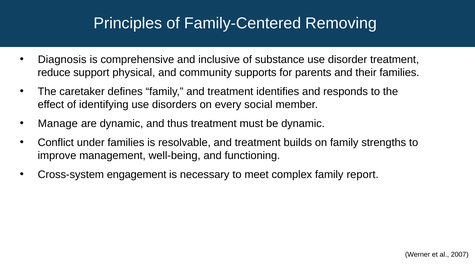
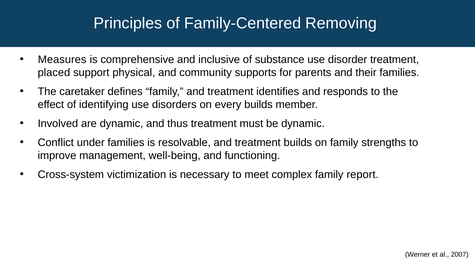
Diagnosis: Diagnosis -> Measures (62, 60)
reduce: reduce -> placed (54, 73)
every social: social -> builds (258, 105)
Manage: Manage -> Involved (58, 124)
engagement: engagement -> victimization (137, 175)
